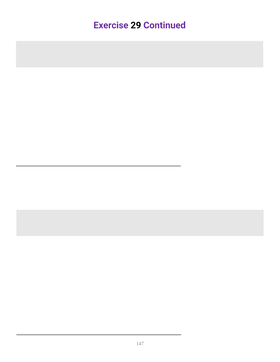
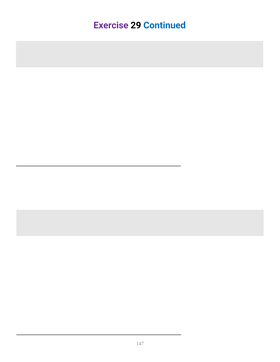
Continued colour: purple -> blue (165, 25)
